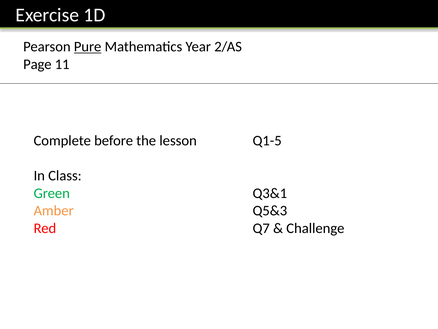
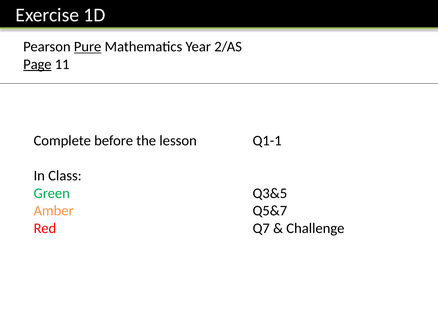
Page underline: none -> present (37, 64)
Q1-5: Q1-5 -> Q1-1 (267, 140)
Q3&1: Q3&1 -> Q3&5 (270, 193)
Q5&3: Q5&3 -> Q5&7 (270, 210)
